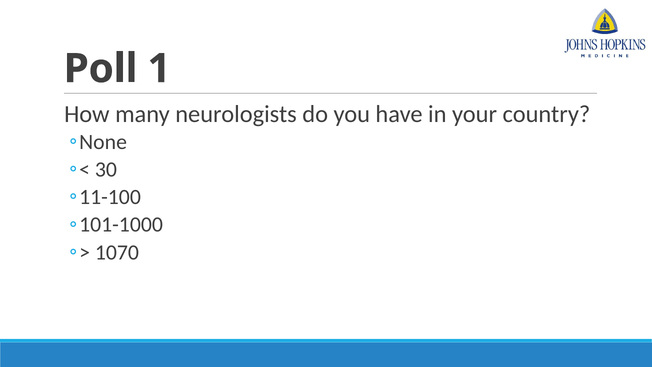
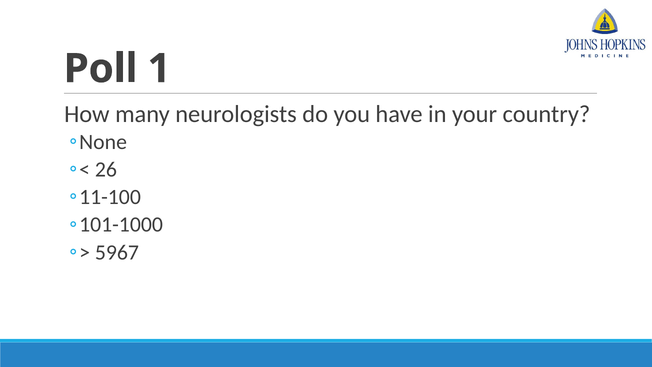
30: 30 -> 26 (106, 169)
1070: 1070 -> 5967 (117, 252)
